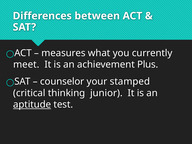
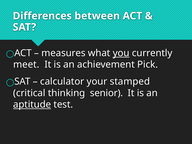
you underline: none -> present (121, 53)
Plus: Plus -> Pick (148, 65)
counselor: counselor -> calculator (62, 81)
junior: junior -> senior (106, 93)
